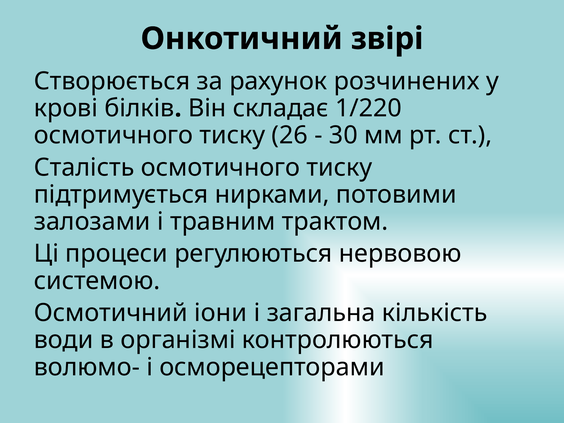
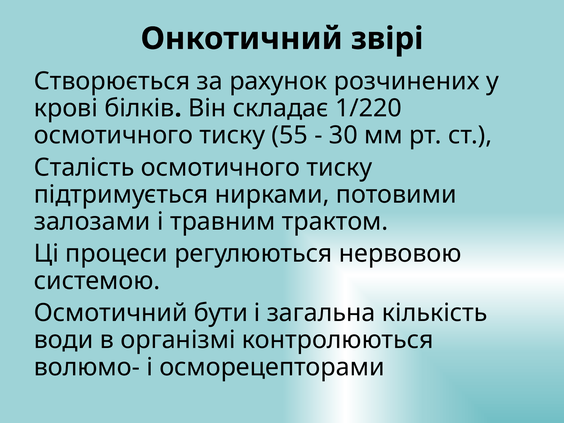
26: 26 -> 55 (290, 135)
іони: іони -> бути (221, 313)
